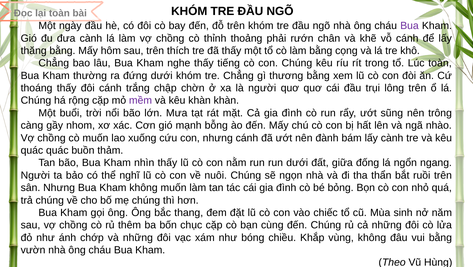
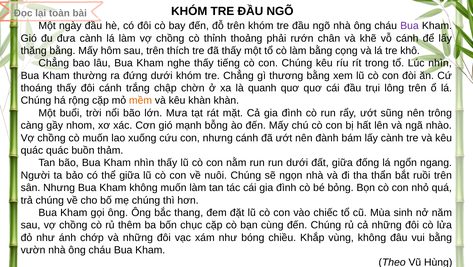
Lúc toàn: toàn -> nhìn (440, 63)
là người: người -> quanh (262, 88)
mềm colour: purple -> orange (141, 100)
thể nghĩ: nghĩ -> giữa (130, 175)
